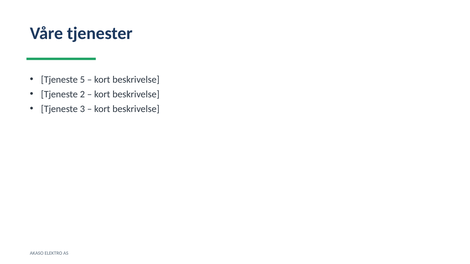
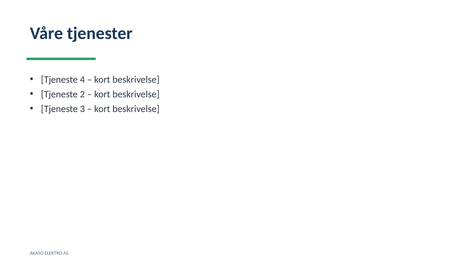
5: 5 -> 4 (82, 80)
